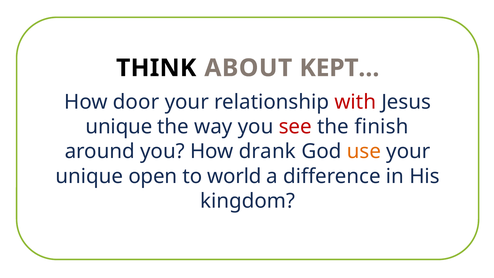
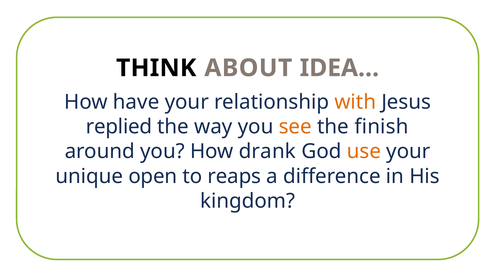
KEPT…: KEPT… -> IDEA… (339, 68)
door: door -> have (136, 102)
with colour: red -> orange (355, 102)
unique: unique -> replied (119, 127)
see colour: red -> orange (295, 127)
world: world -> reaps (234, 176)
